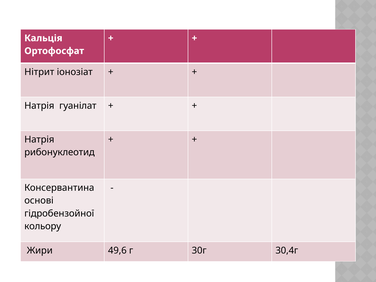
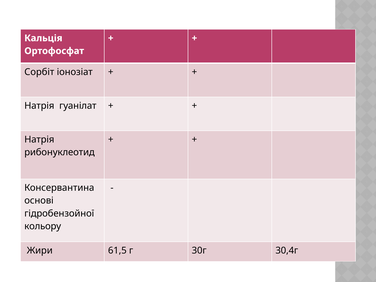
Нітрит: Нітрит -> Сорбіт (39, 72)
49,6: 49,6 -> 61,5 (117, 251)
